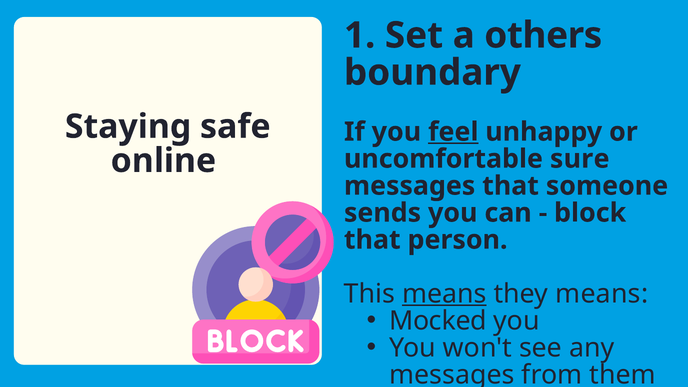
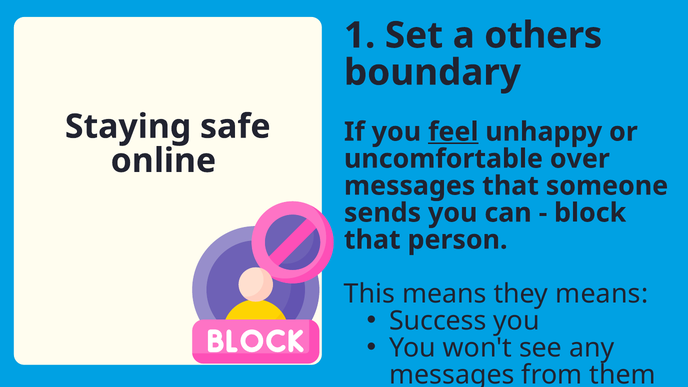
sure: sure -> over (580, 159)
means underline: present -> none (444, 294)
Mocked: Mocked -> Success (438, 321)
